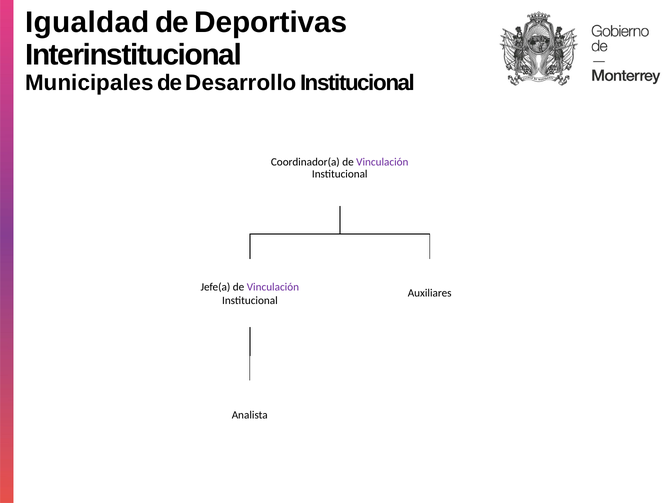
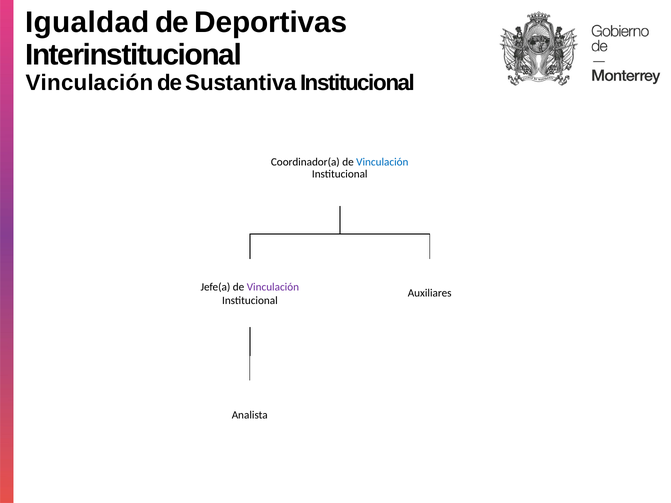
Municipales: Municipales -> Vinculación (89, 83)
Desarrollo: Desarrollo -> Sustantiva (241, 83)
Vinculación colour: purple -> blue (382, 162)
